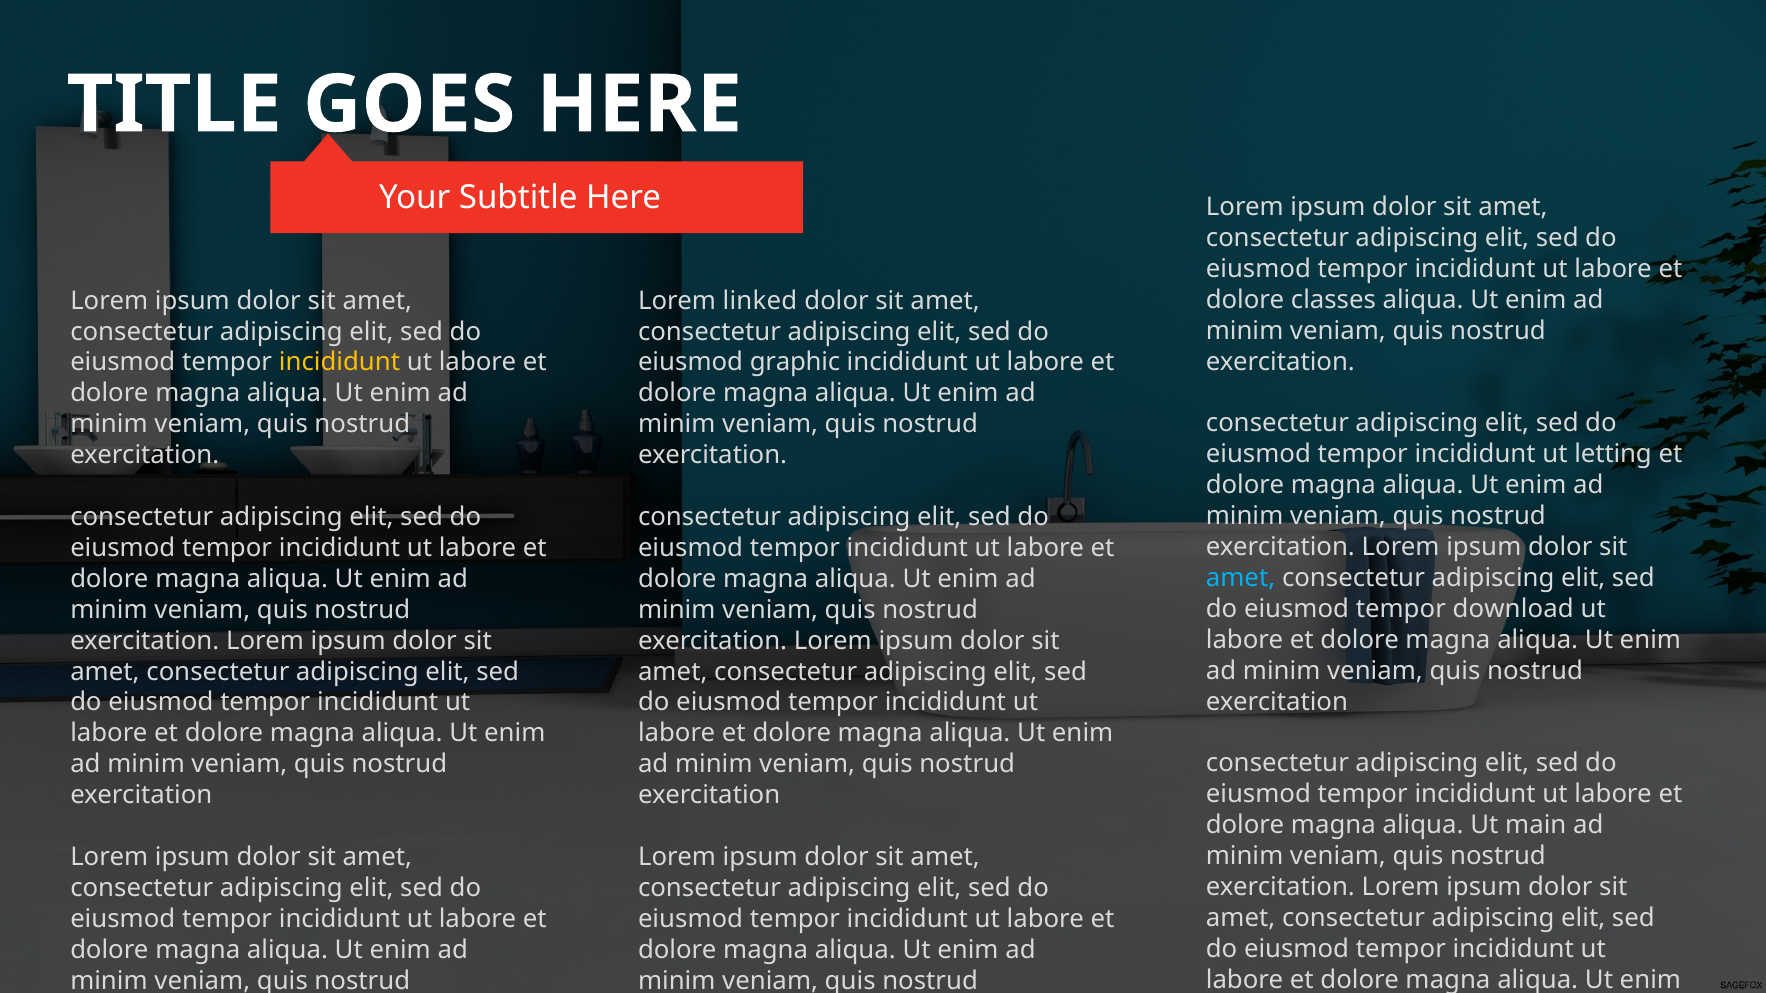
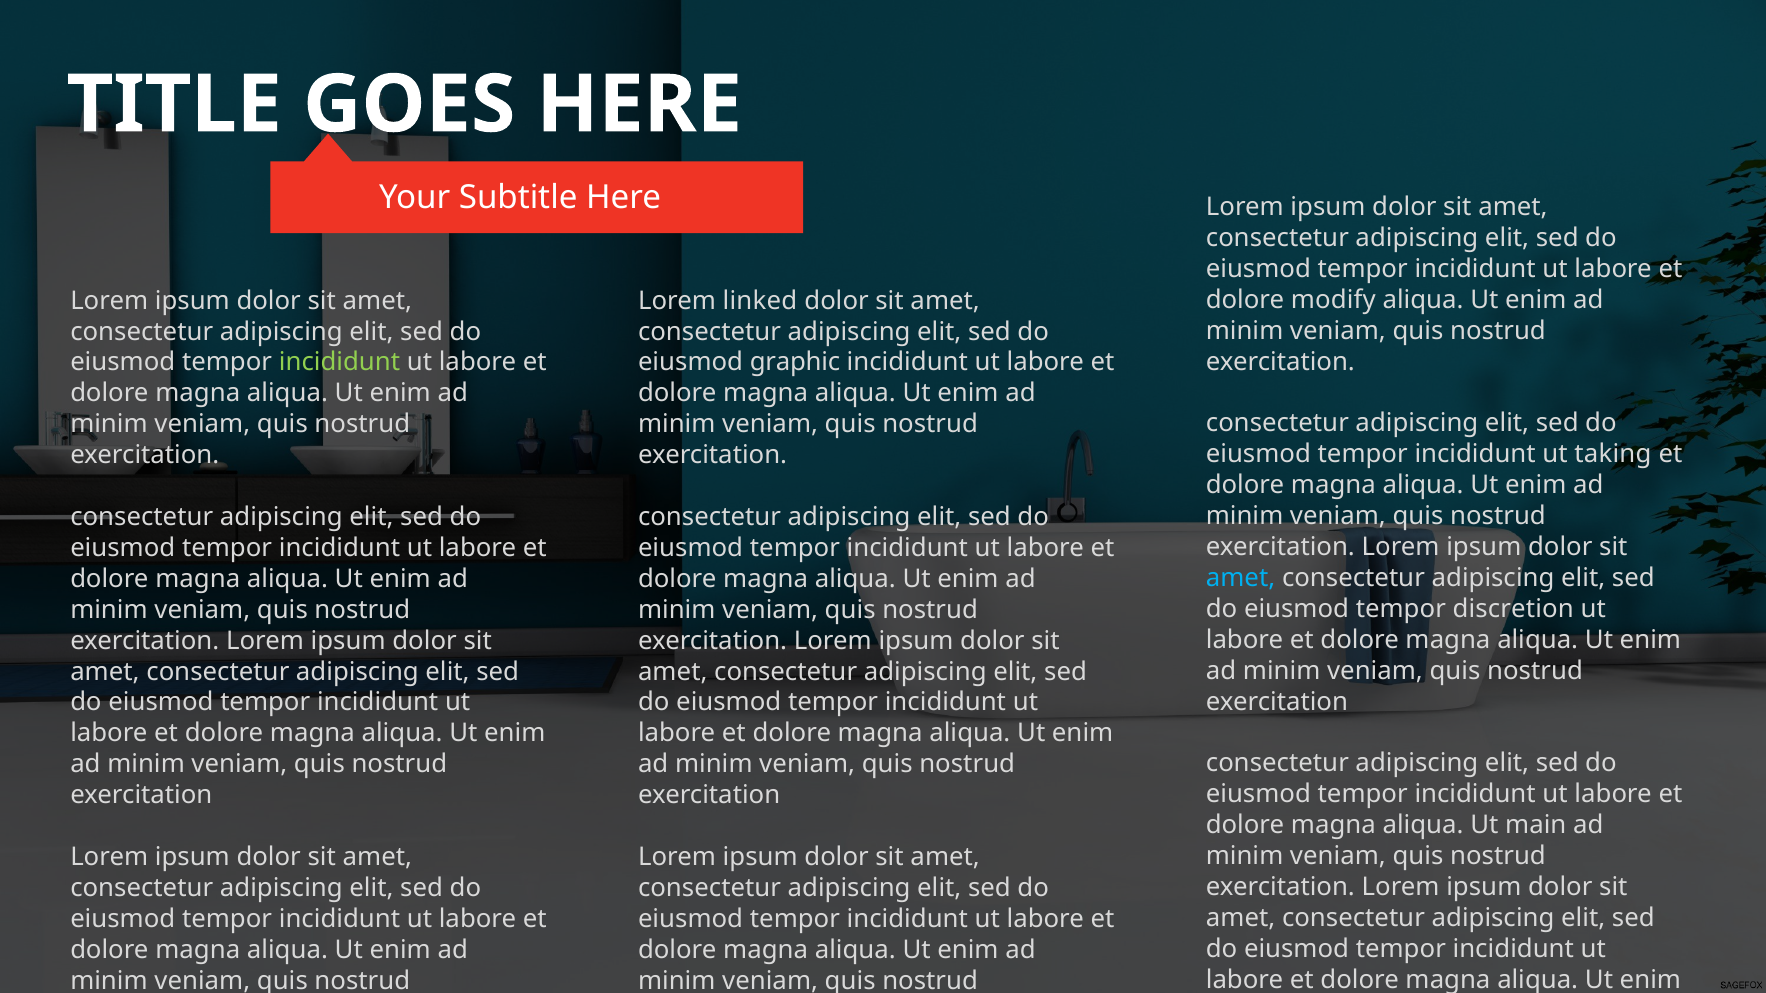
classes: classes -> modify (1333, 300)
incididunt colour: yellow -> light green (339, 363)
letting: letting -> taking (1613, 454)
download: download -> discretion (1513, 609)
